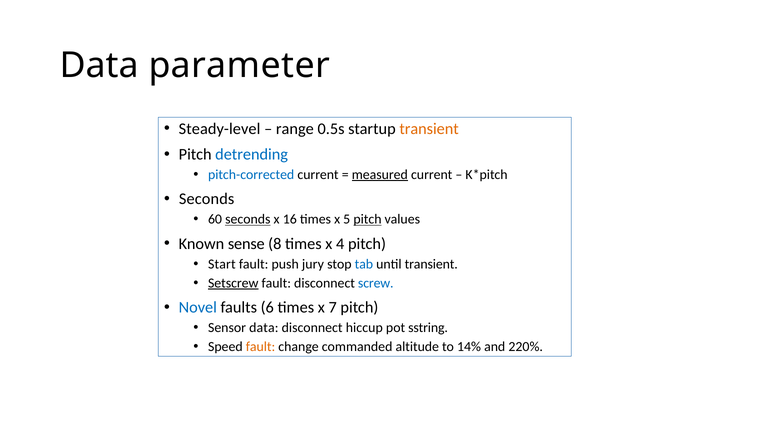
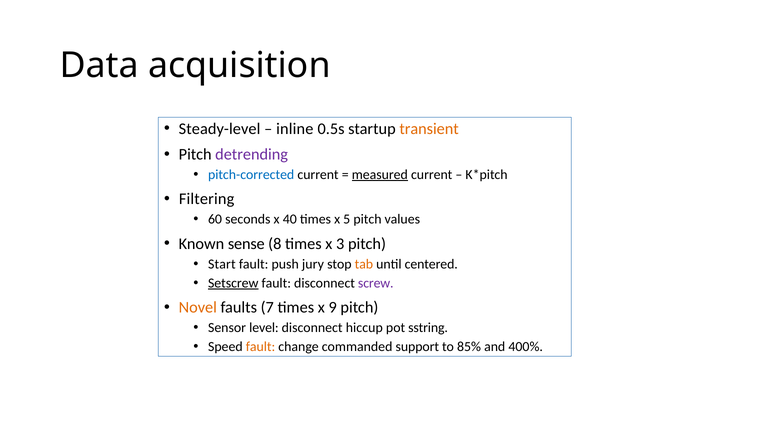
parameter: parameter -> acquisition (239, 66)
range: range -> inline (295, 129)
detrending colour: blue -> purple (252, 154)
Seconds: Seconds -> Filtering (207, 199)
seconds underline: present -> none (248, 220)
16: 16 -> 40 (290, 220)
pitch underline: present -> none (368, 220)
4: 4 -> 3 (340, 244)
tab colour: blue -> orange (364, 264)
until transient: transient -> centered (431, 264)
screw colour: blue -> purple (376, 283)
Novel colour: blue -> orange (198, 308)
6: 6 -> 7 (267, 308)
7: 7 -> 9 (333, 308)
Sensor data: data -> level (264, 328)
altitude: altitude -> support (417, 347)
14%: 14% -> 85% (469, 347)
220%: 220% -> 400% (526, 347)
